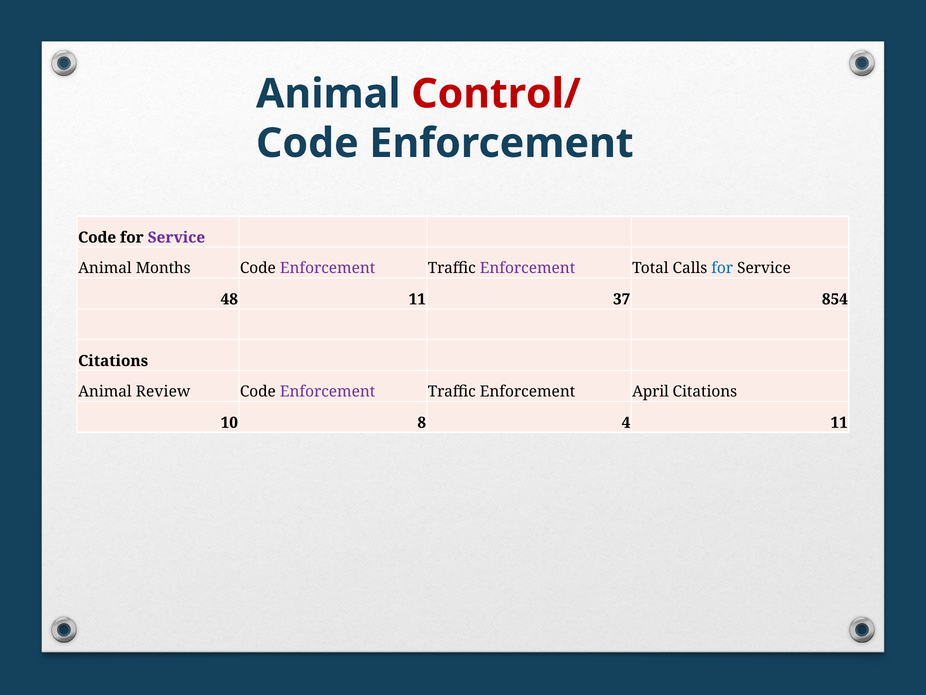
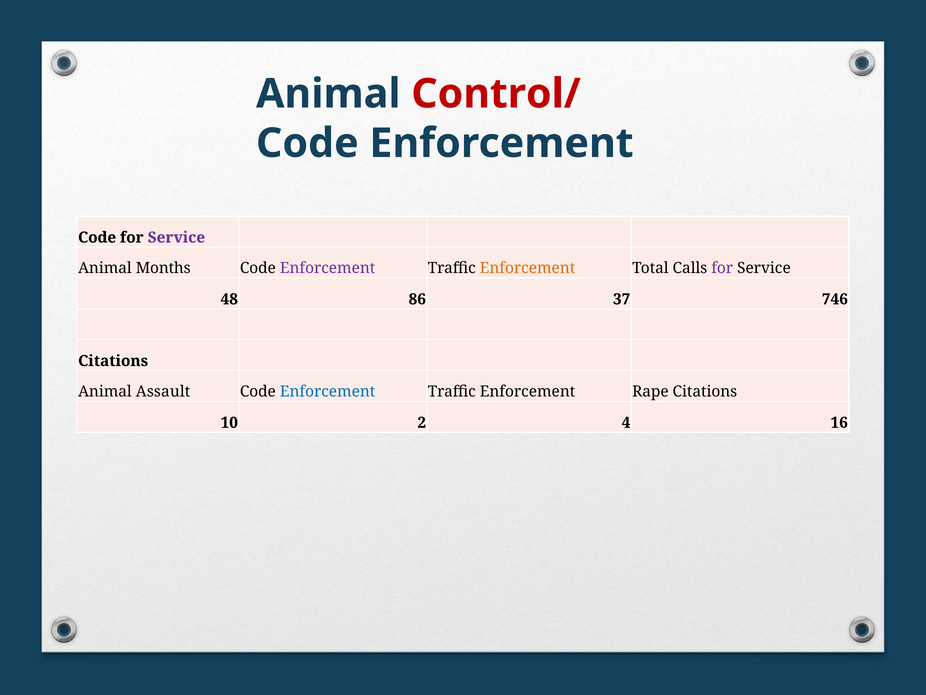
Enforcement colour: purple -> orange (528, 268)
for colour: blue -> purple (722, 268)
48 11: 11 -> 86 (417, 299)
854: 854 -> 746 (835, 299)
Review: Review -> Assault (163, 392)
Enforcement colour: purple -> blue (328, 392)
April: April -> Rape (650, 392)
8: 8 -> 2 (422, 422)
4 11: 11 -> 16 (839, 422)
